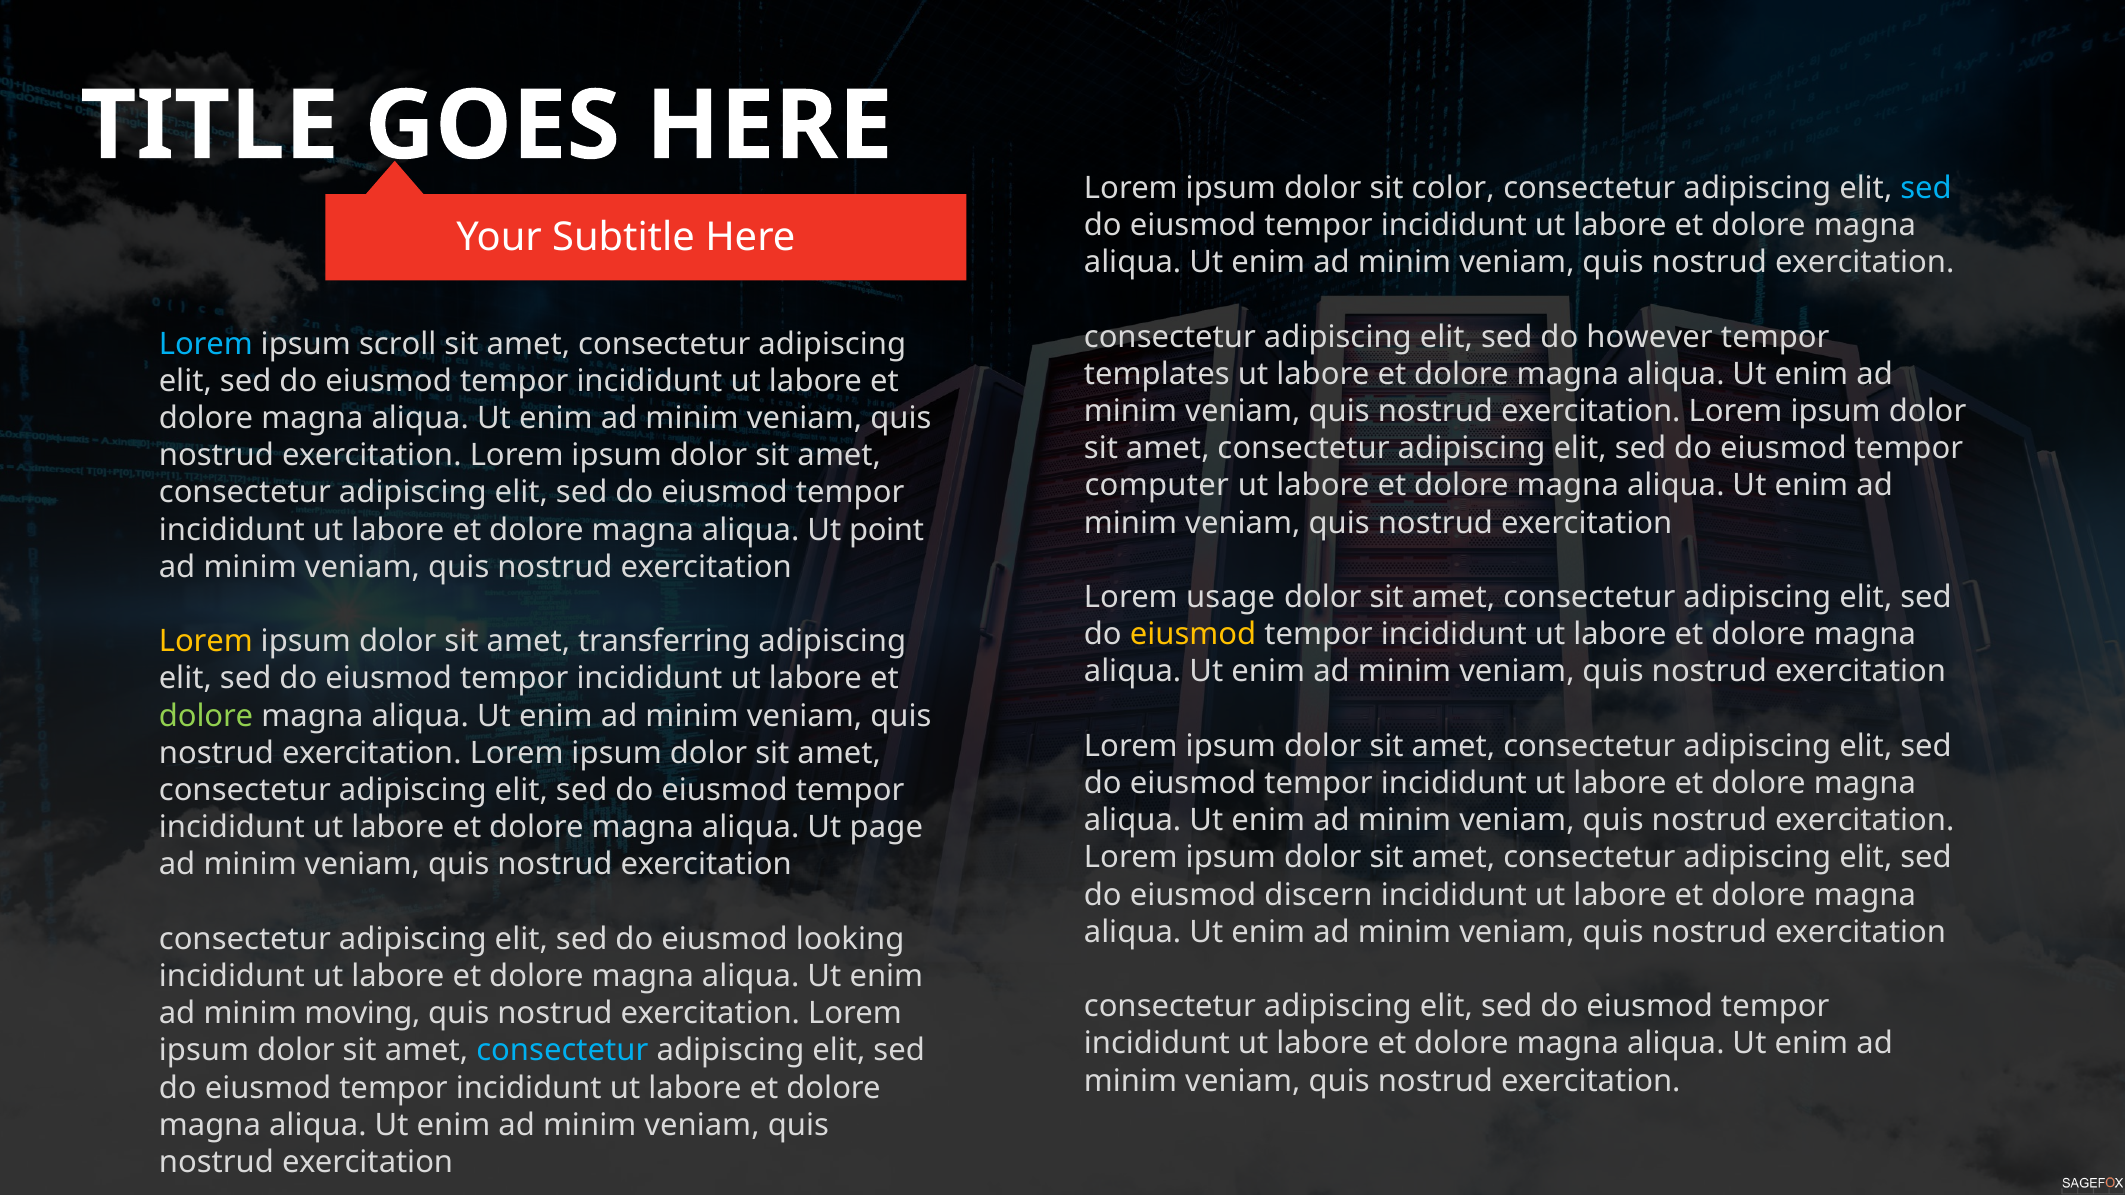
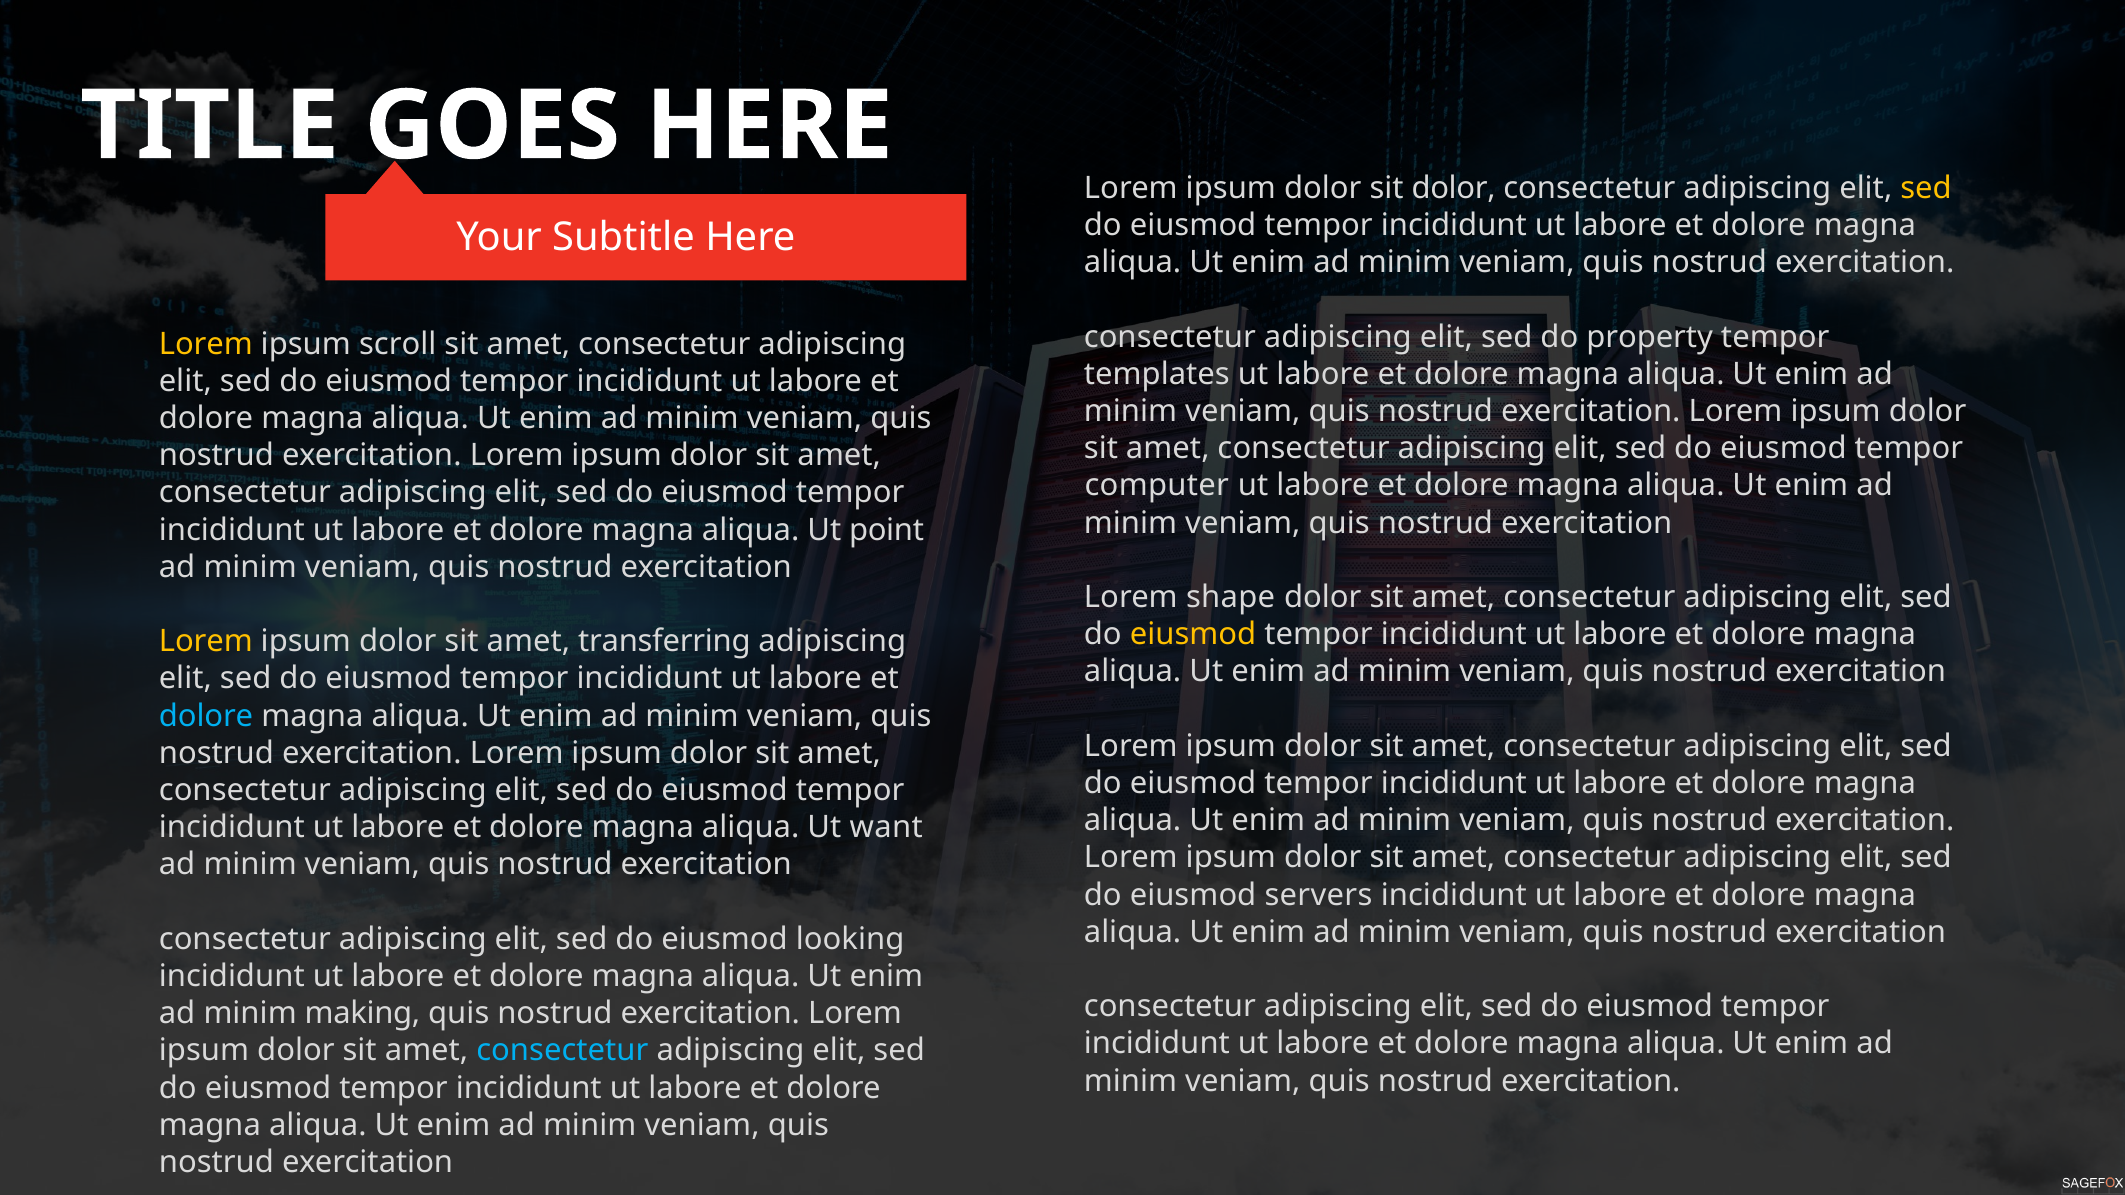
sit color: color -> dolor (1454, 188)
sed colour: light blue -> yellow (1926, 188)
however: however -> property (1650, 337)
Lorem colour: light blue -> yellow (206, 344)
usage: usage -> shape (1231, 597)
dolore colour: light green -> light blue (206, 716)
page: page -> want (886, 828)
discern: discern -> servers (1318, 895)
moving: moving -> making (362, 1014)
